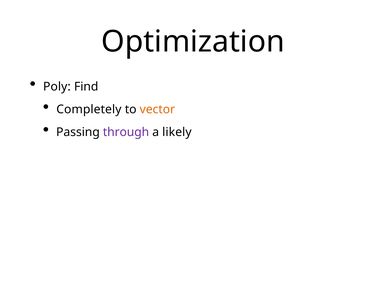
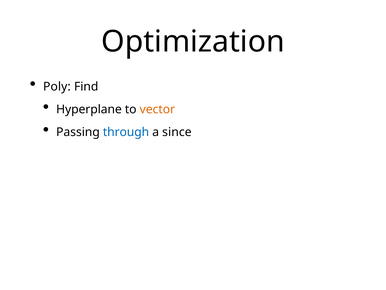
Completely: Completely -> Hyperplane (89, 109)
through colour: purple -> blue (126, 132)
likely: likely -> since (177, 132)
